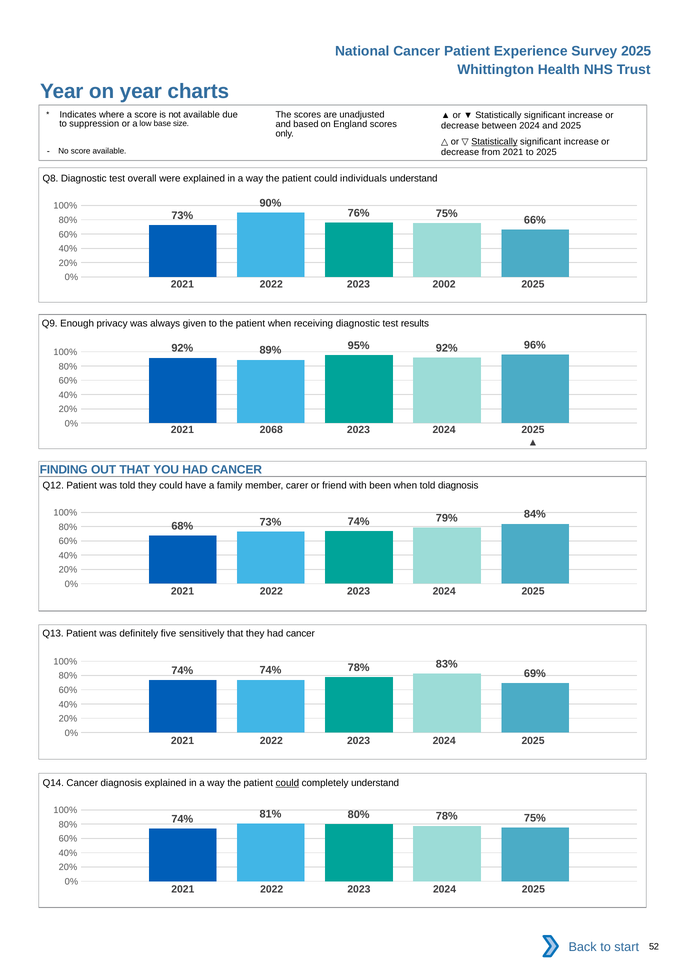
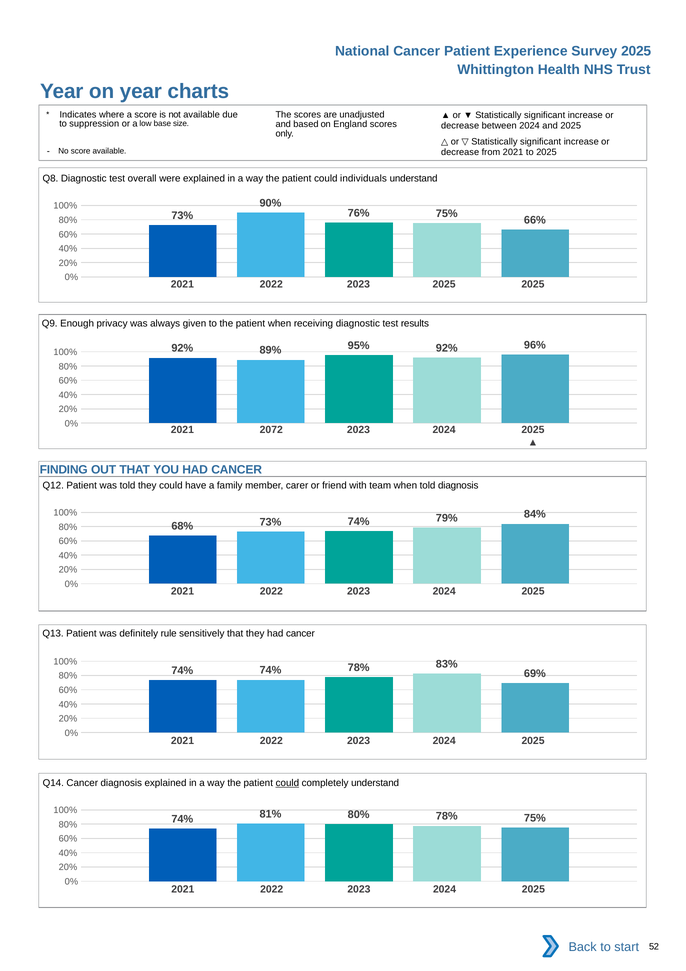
Statistically underline: present -> none (494, 142)
2023 2002: 2002 -> 2025 (444, 284)
2068: 2068 -> 2072 (271, 430)
been: been -> team (380, 485)
five: five -> rule (169, 633)
